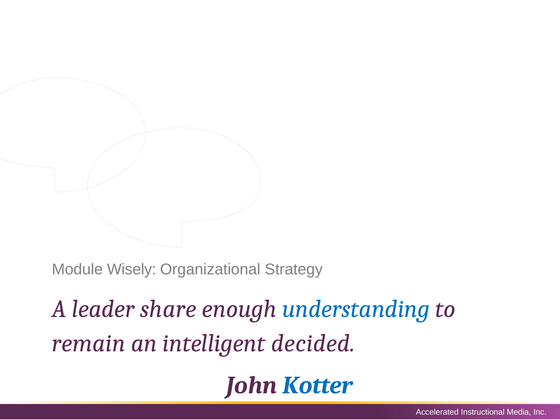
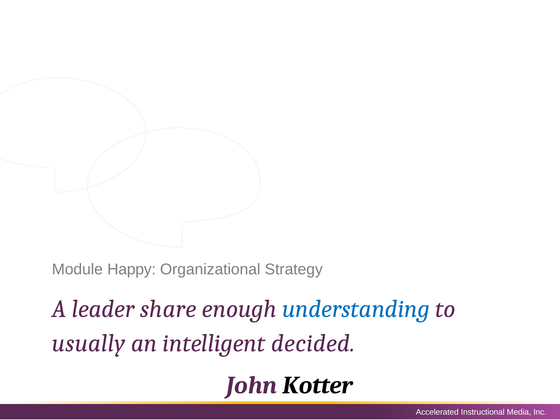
Wisely: Wisely -> Happy (132, 269)
remain: remain -> usually (89, 343)
Kotter colour: blue -> black (318, 385)
